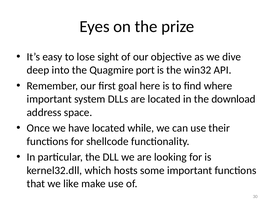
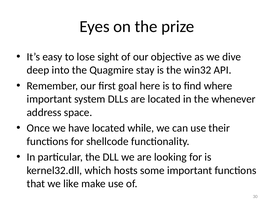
port: port -> stay (145, 70)
download: download -> whenever (233, 99)
